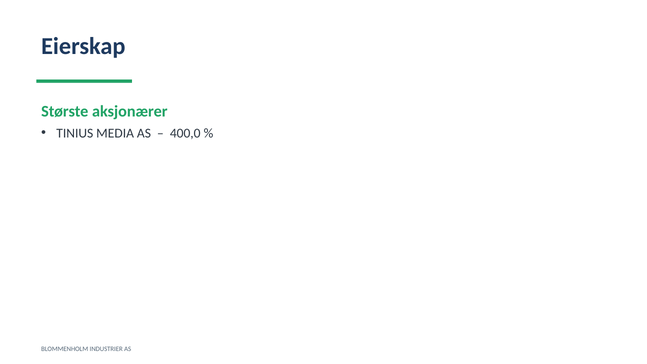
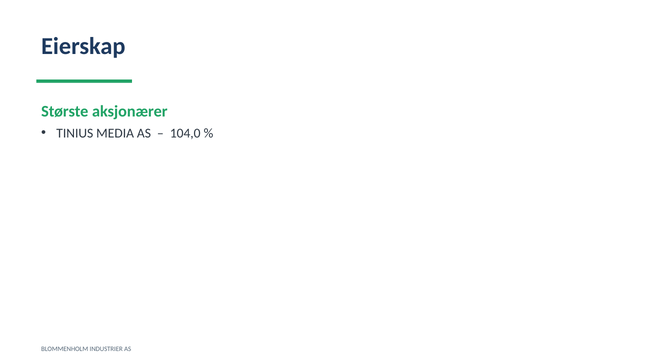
400,0: 400,0 -> 104,0 (185, 133)
